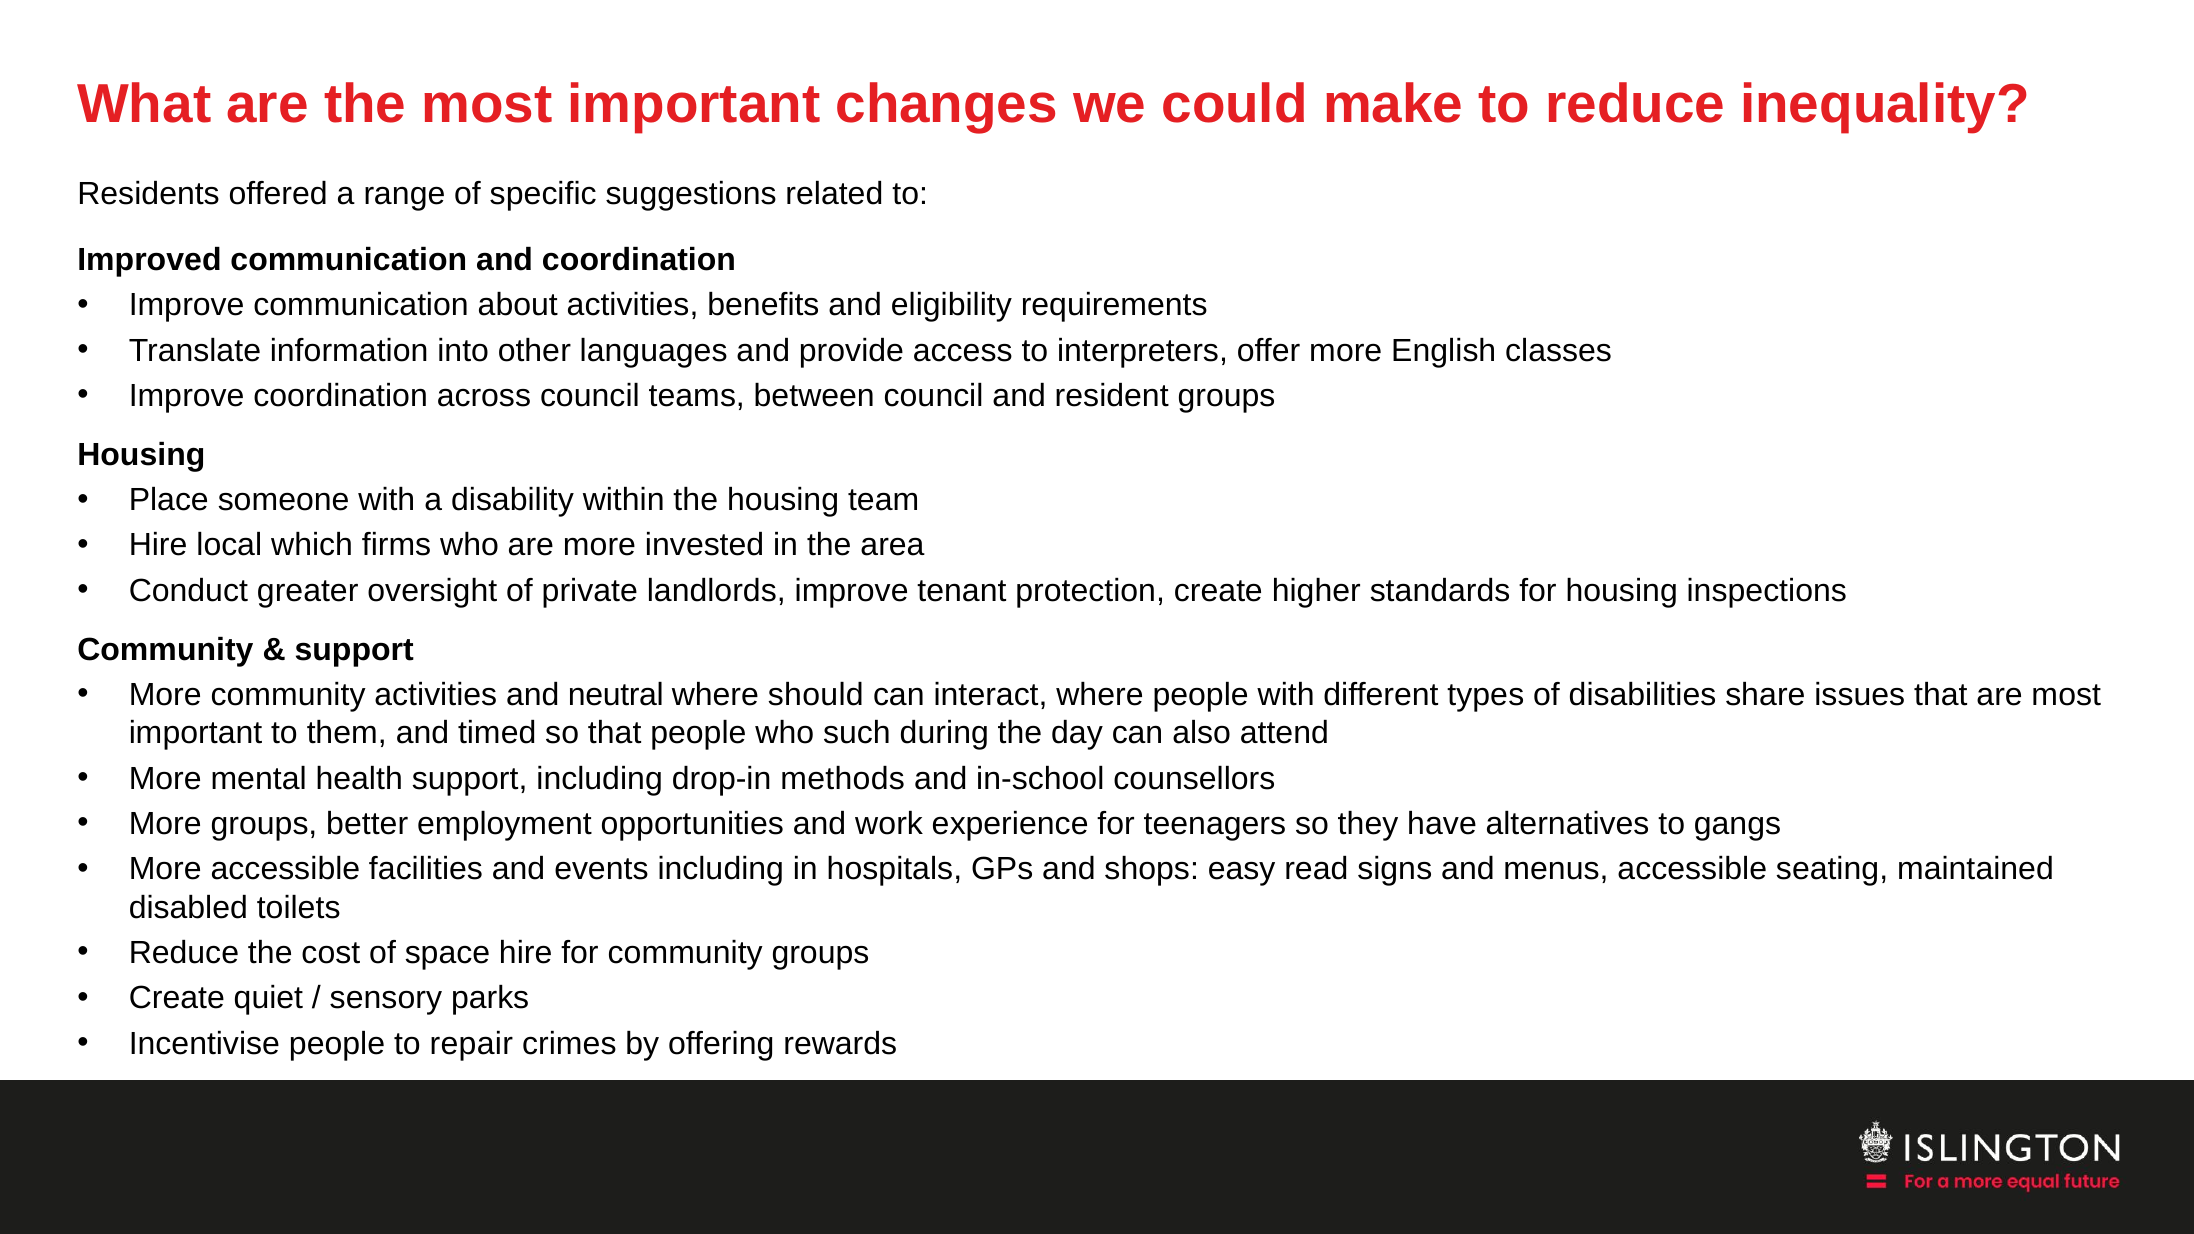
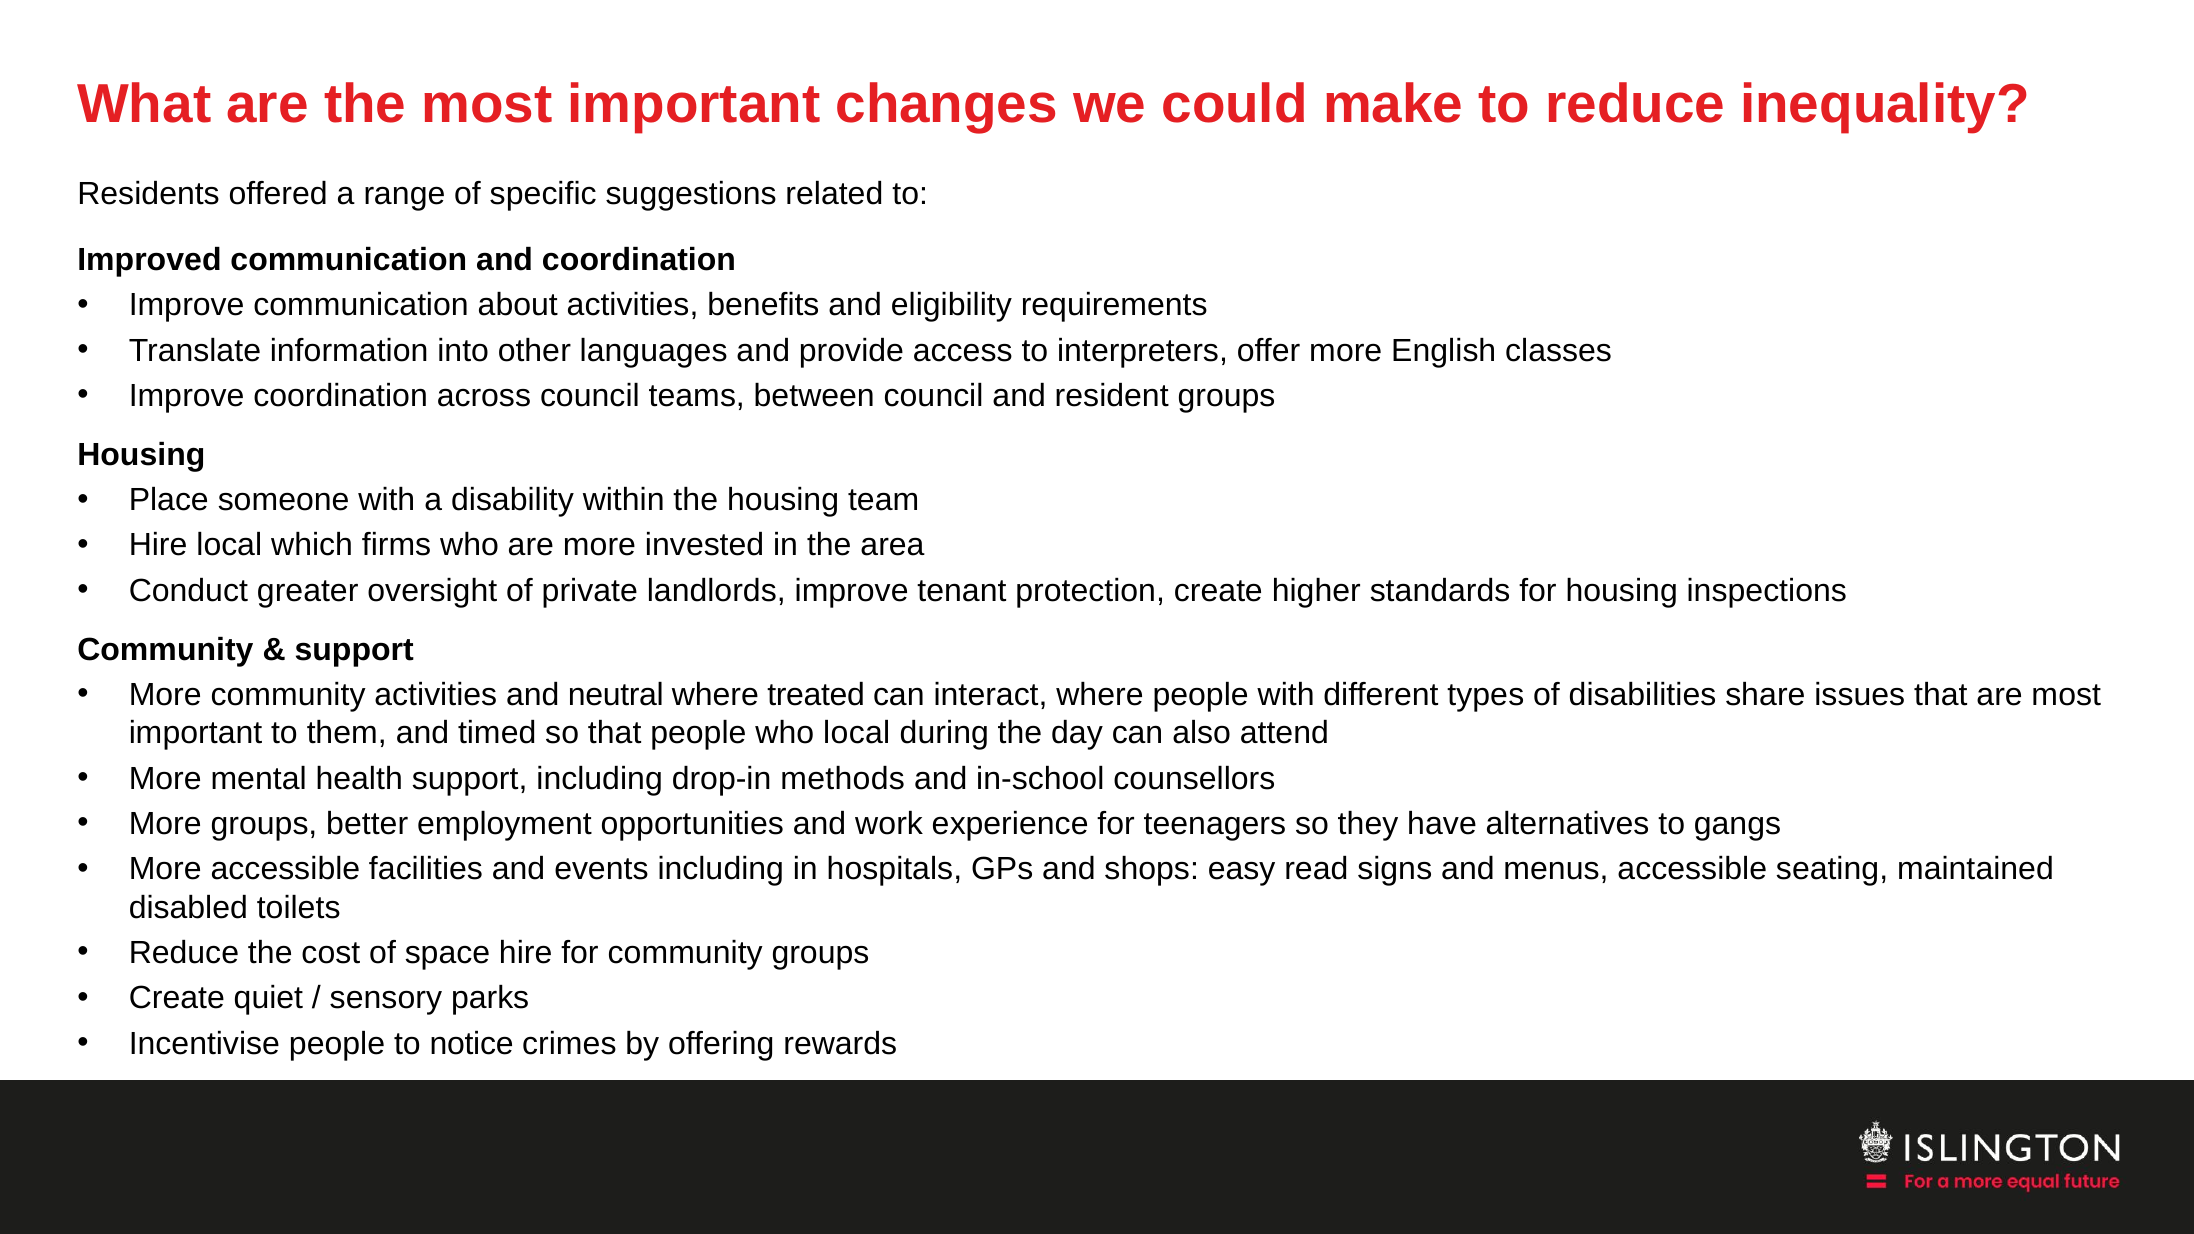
should: should -> treated (816, 695)
who such: such -> local (857, 733)
repair: repair -> notice (472, 1044)
